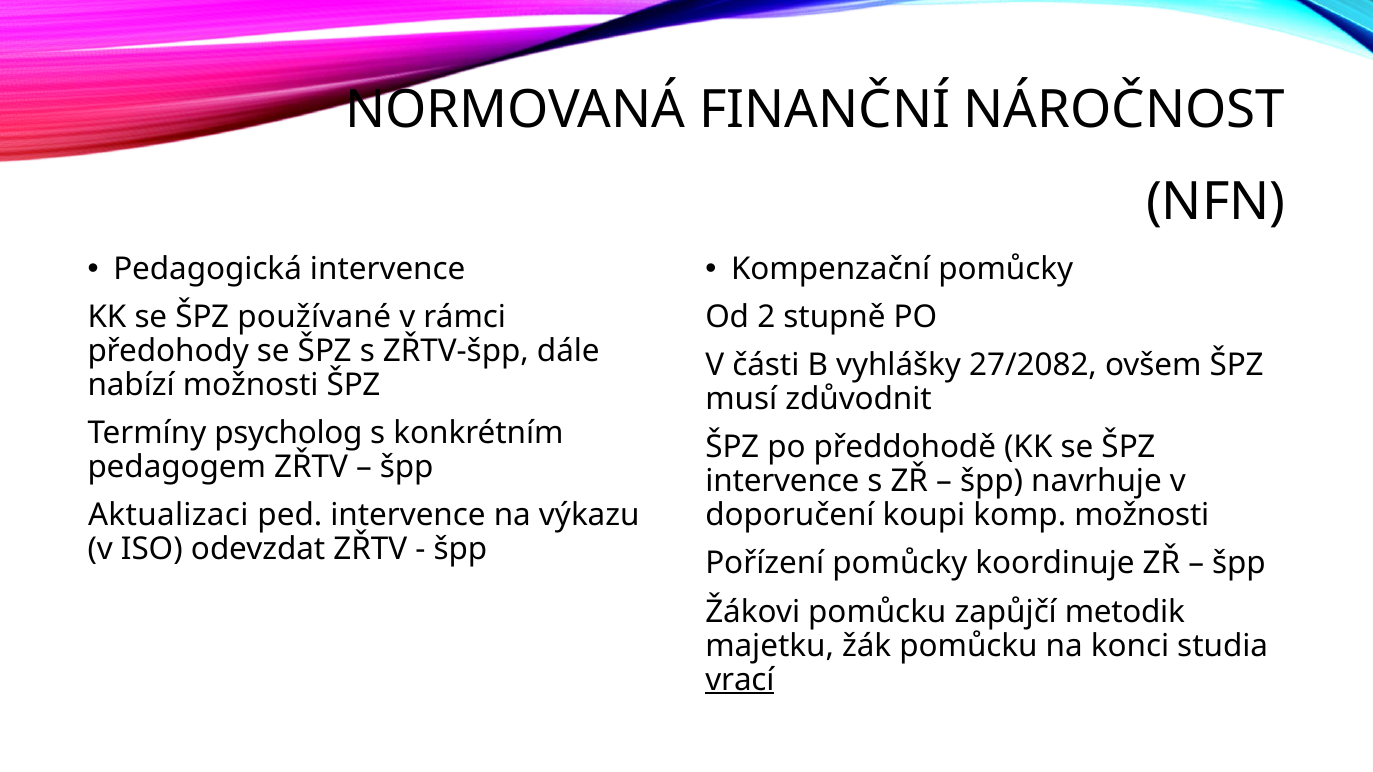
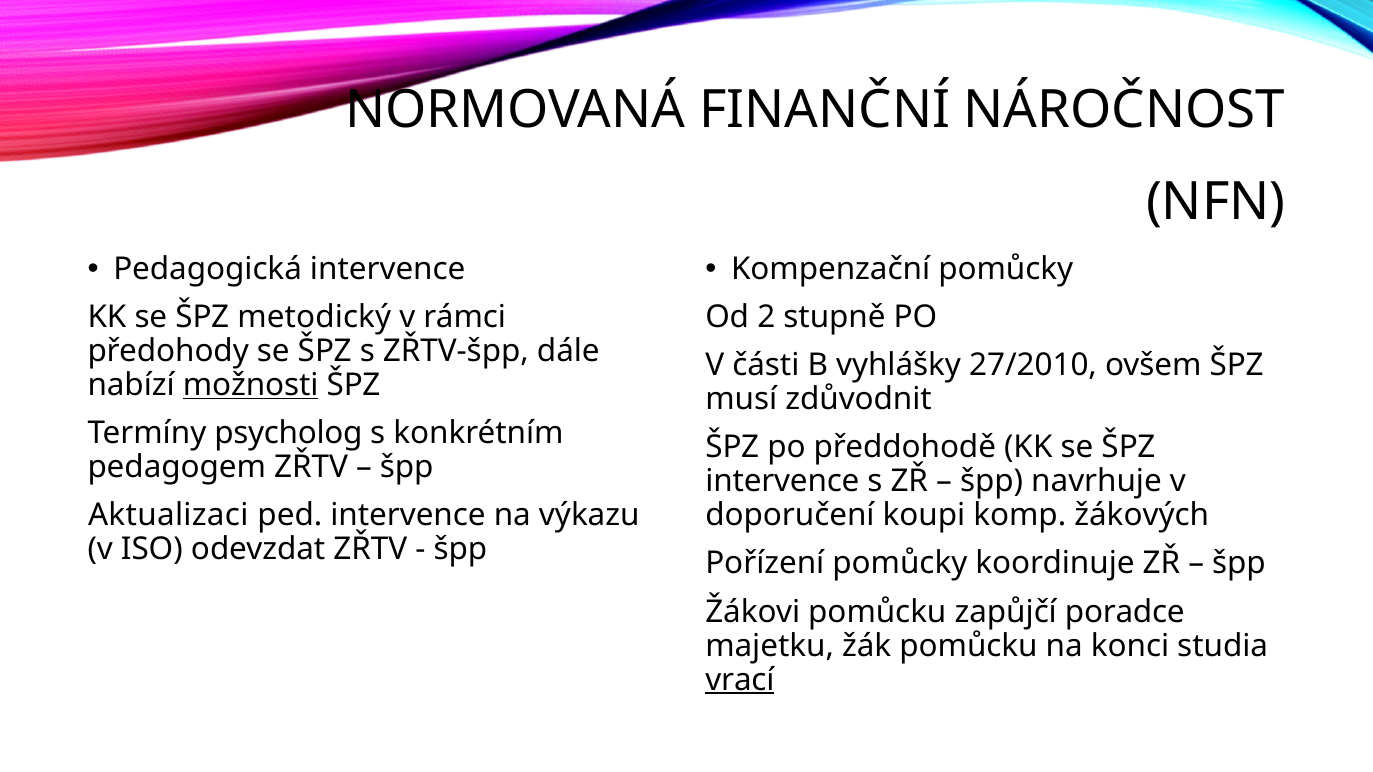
používané: používané -> metodický (314, 317)
27/2082: 27/2082 -> 27/2010 (1033, 366)
možnosti underline: none -> present (251, 385)
komp možnosti: možnosti -> žákových (1142, 516)
metodik: metodik -> poradce (1125, 612)
